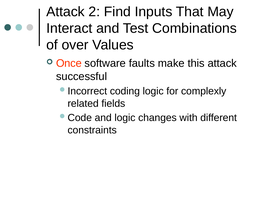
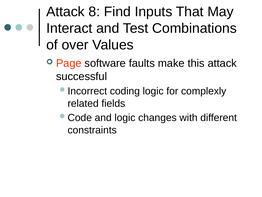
2: 2 -> 8 (94, 12)
Once: Once -> Page (69, 63)
